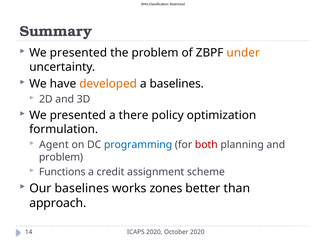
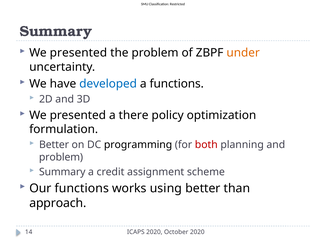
developed colour: orange -> blue (108, 84)
a baselines: baselines -> functions (177, 84)
Agent: Agent -> Better (54, 145)
programming colour: blue -> black (138, 145)
Functions: Functions -> Summary (62, 172)
Our baselines: baselines -> functions (82, 189)
zones: zones -> using (166, 189)
